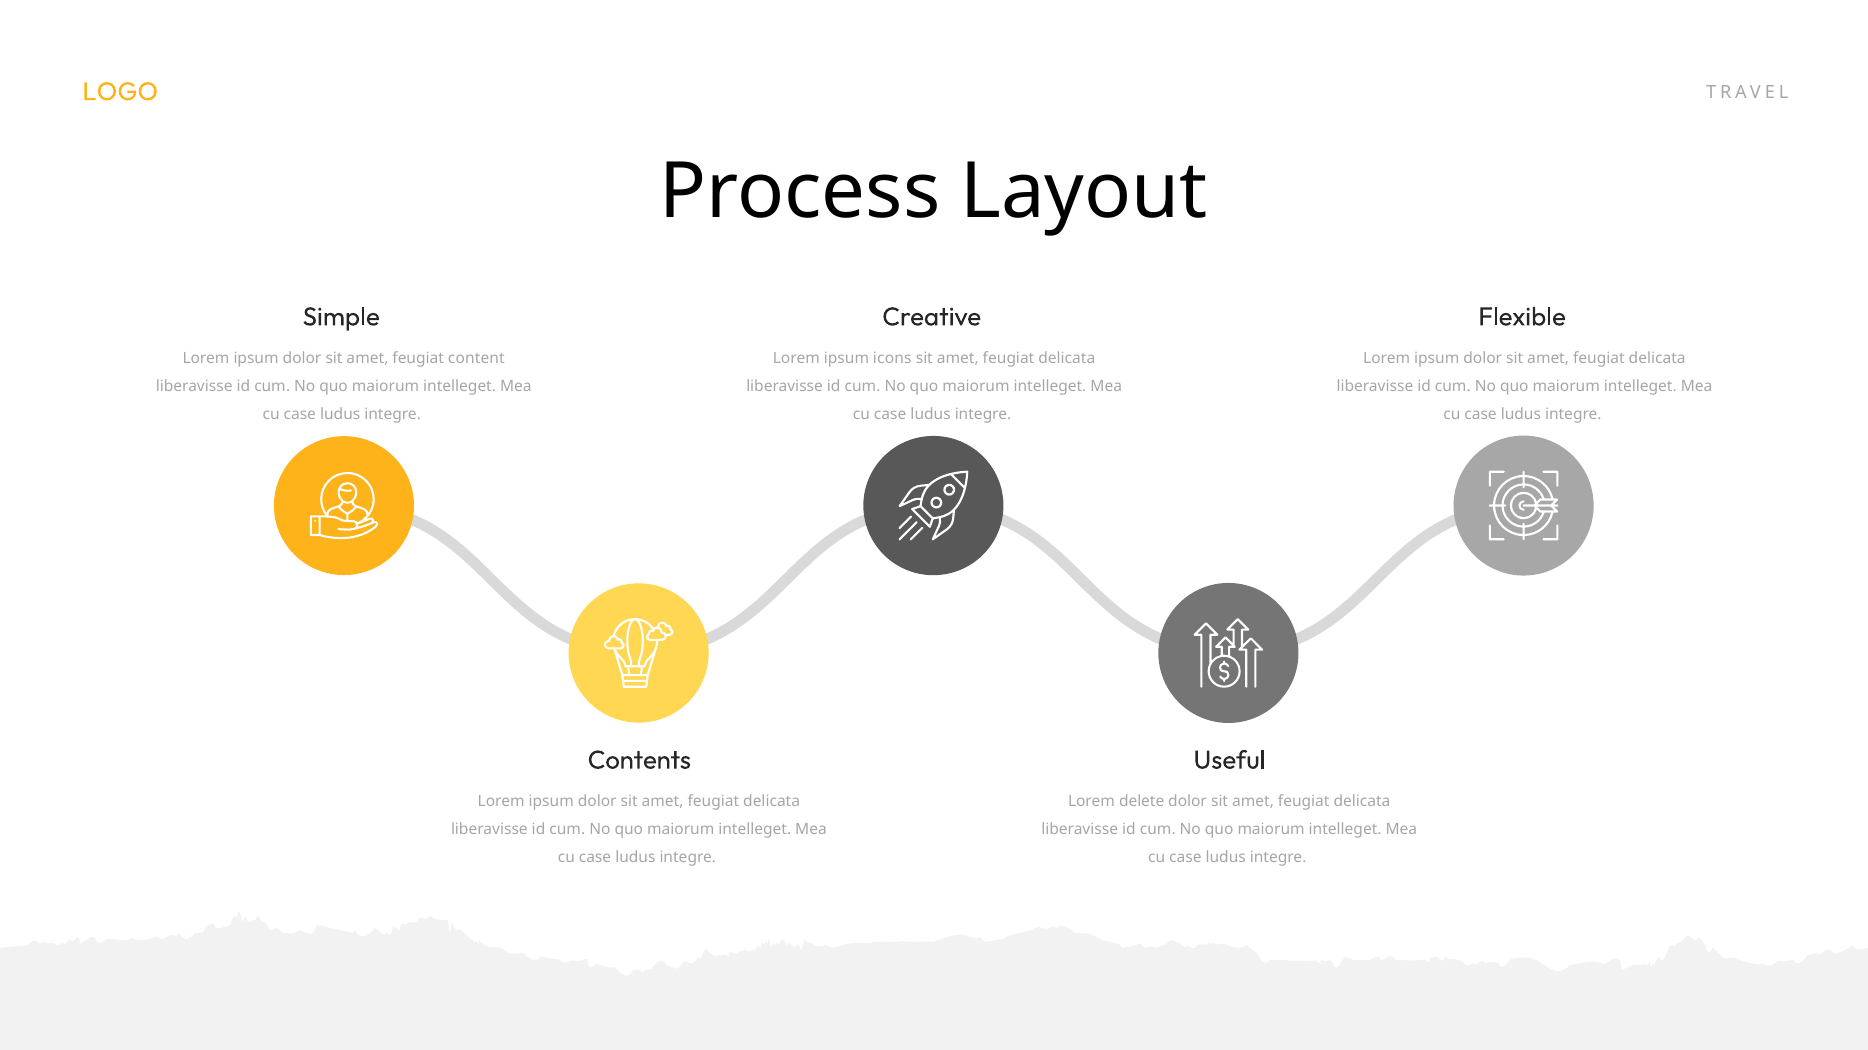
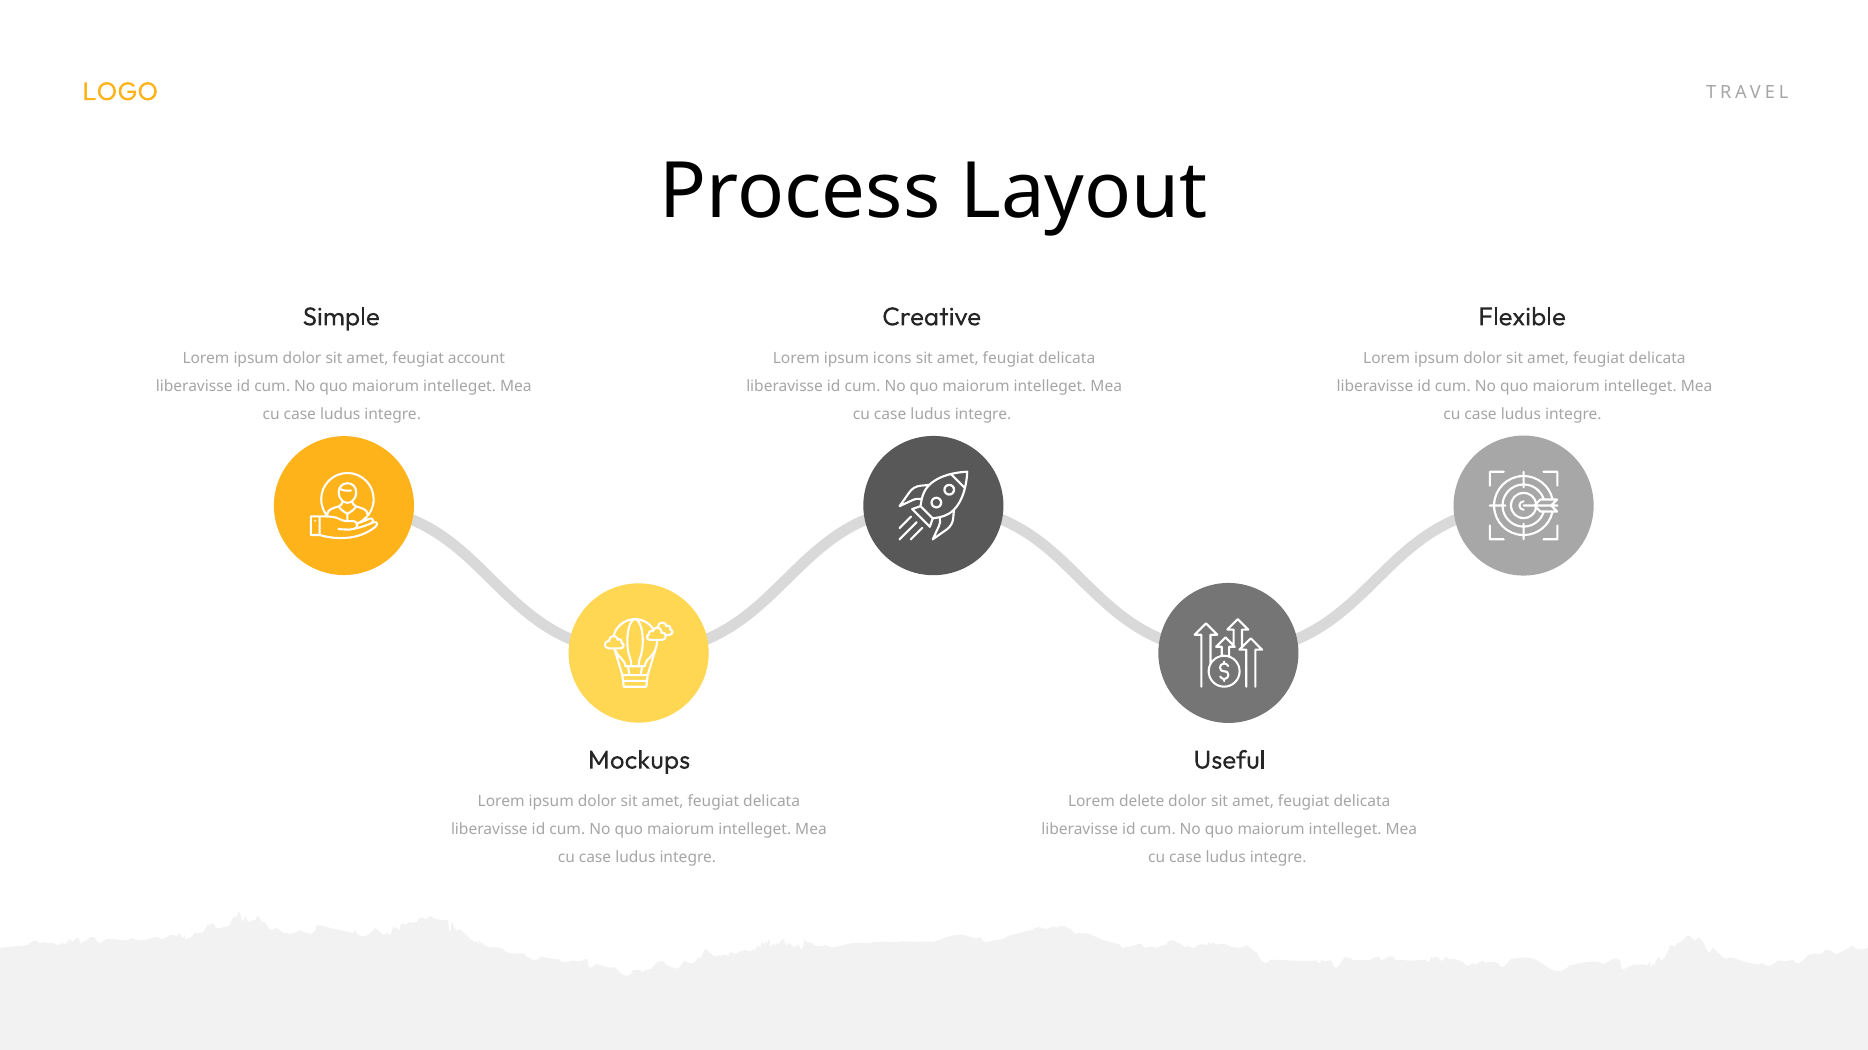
content: content -> account (477, 358)
Contents: Contents -> Mockups (639, 761)
